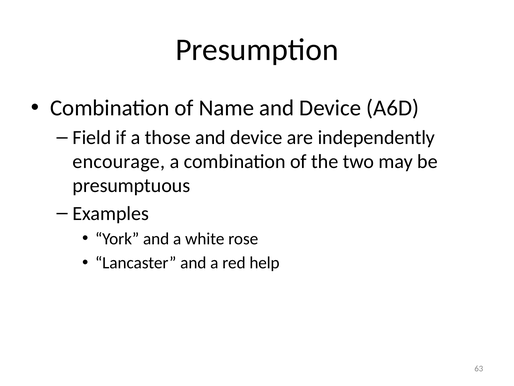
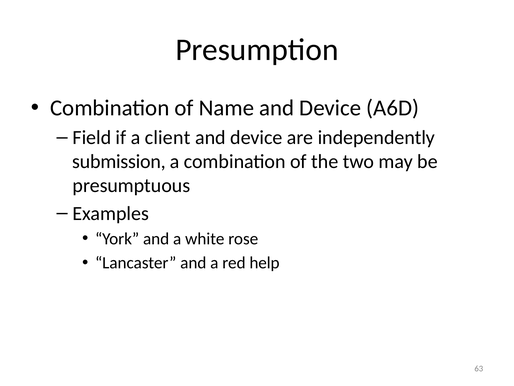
those: those -> client (168, 137)
encourage: encourage -> submission (119, 161)
